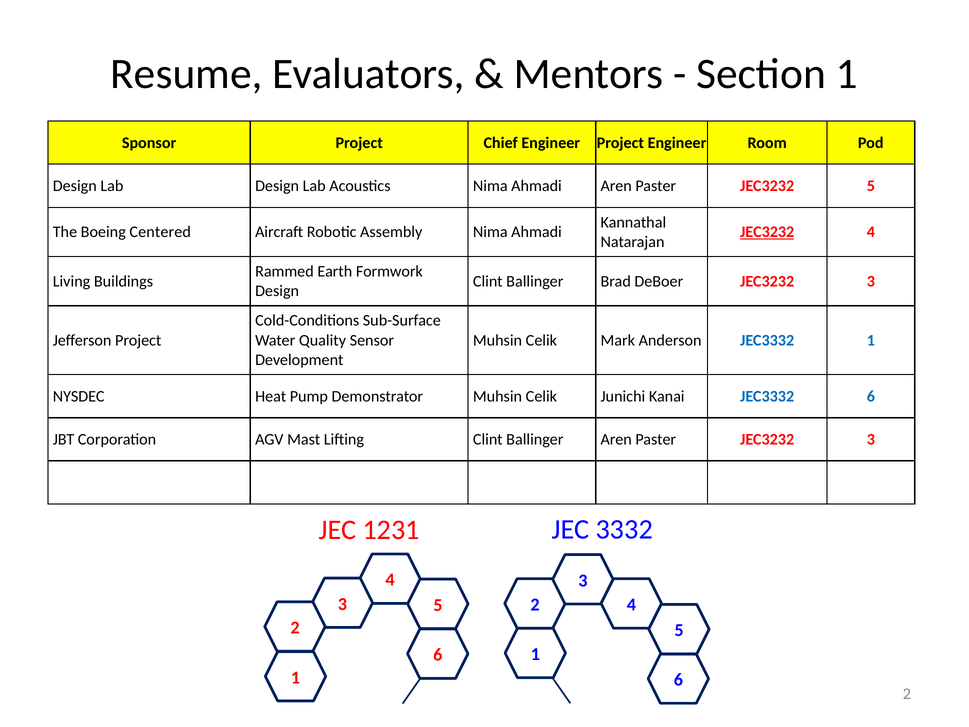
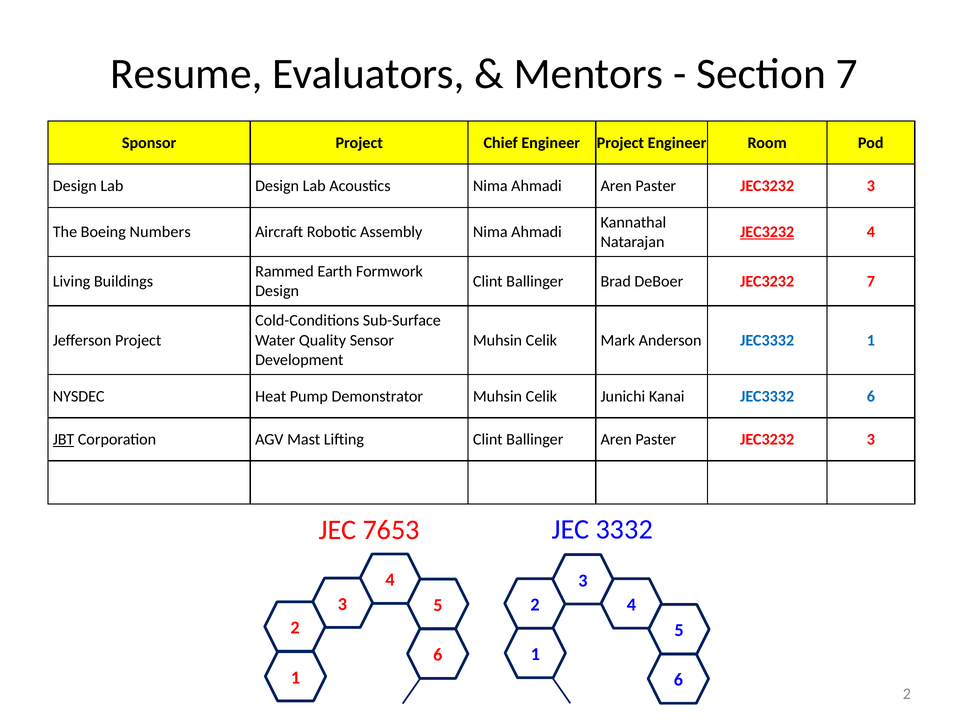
Section 1: 1 -> 7 (847, 74)
5: 5 -> 3 (871, 186)
Centered: Centered -> Numbers (160, 232)
DeBoer JEC3232 3: 3 -> 7 (871, 281)
JBT underline: none -> present (64, 439)
1231: 1231 -> 7653 (391, 529)
